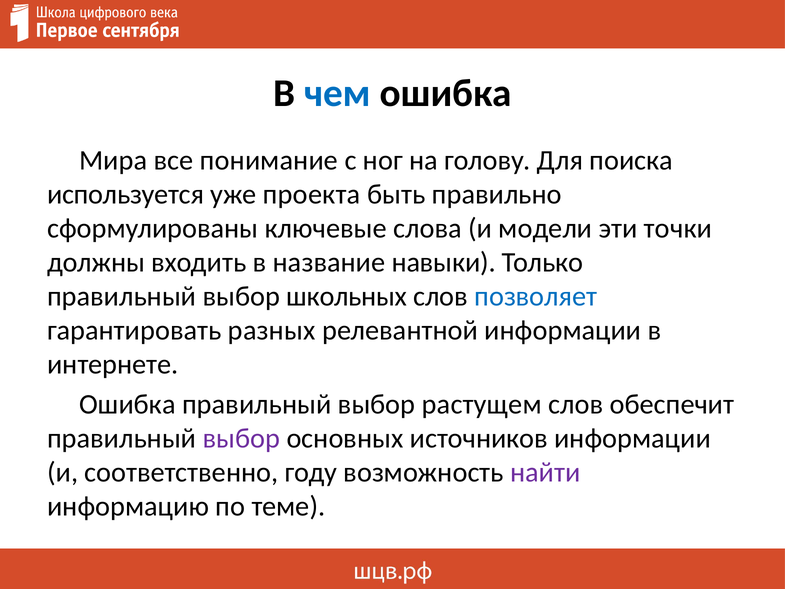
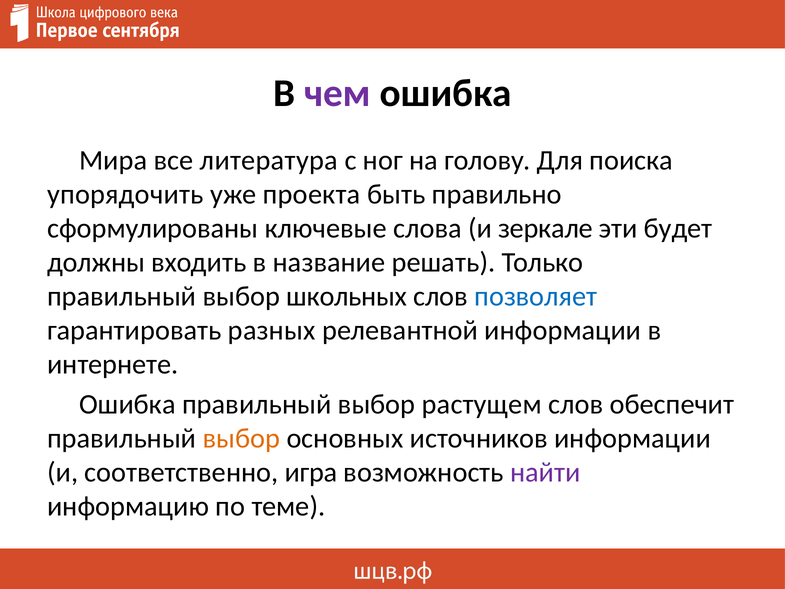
чем colour: blue -> purple (337, 93)
понимание: понимание -> литература (269, 160)
используется: используется -> упорядочить (125, 194)
модели: модели -> зеркале (546, 228)
точки: точки -> будет (678, 228)
навыки: навыки -> решать (444, 262)
выбор colour: purple -> orange (241, 438)
году: году -> игра (311, 472)
